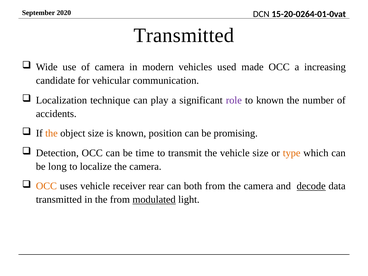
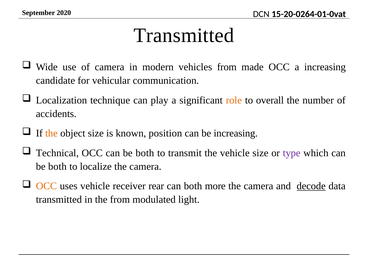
vehicles used: used -> from (227, 67)
role colour: purple -> orange (234, 100)
to known: known -> overall (270, 100)
be promising: promising -> increasing (236, 133)
Detection: Detection -> Technical (57, 153)
OCC can be time: time -> both (145, 153)
type colour: orange -> purple (292, 153)
long: long -> both (57, 166)
both from: from -> more (215, 186)
modulated underline: present -> none (154, 200)
